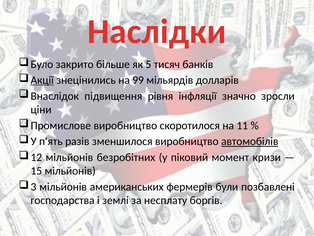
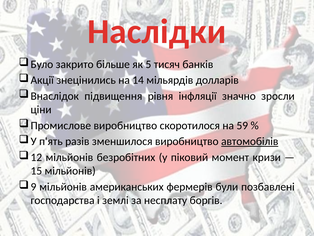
Акції underline: present -> none (42, 80)
99: 99 -> 14 (138, 80)
11: 11 -> 59 (242, 125)
3: 3 -> 9 (33, 186)
